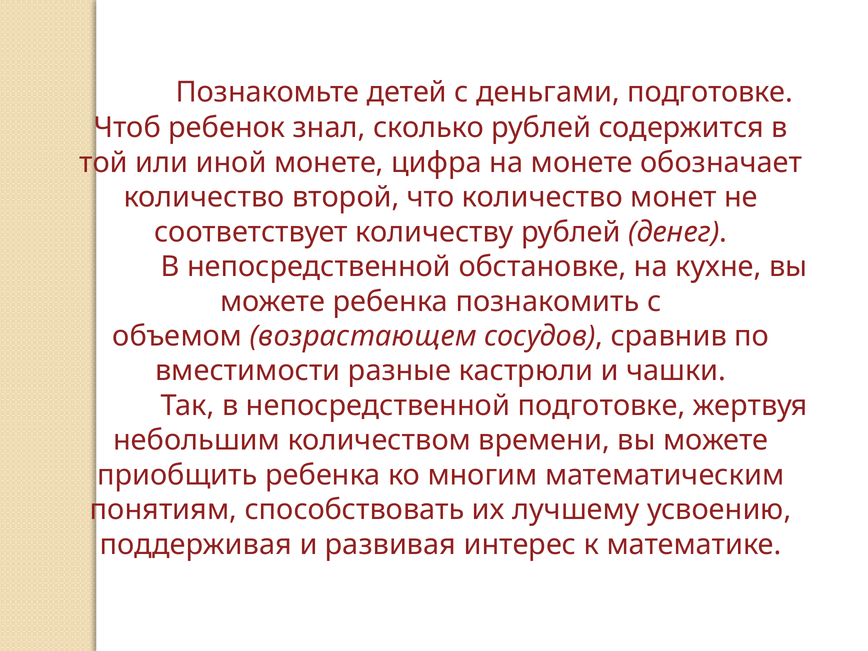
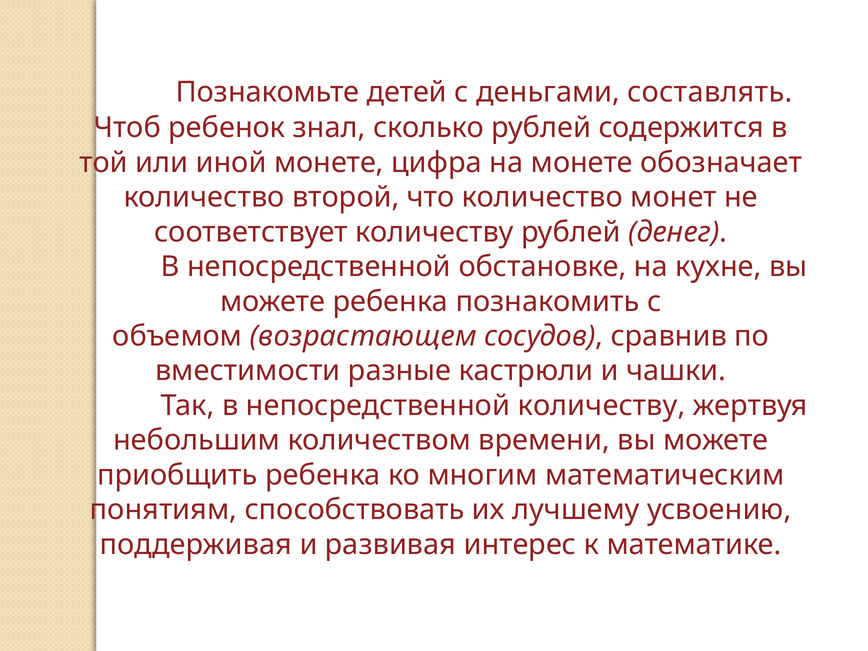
деньгами подготовке: подготовке -> составлять (710, 92)
непосредственной подготовке: подготовке -> количеству (601, 406)
